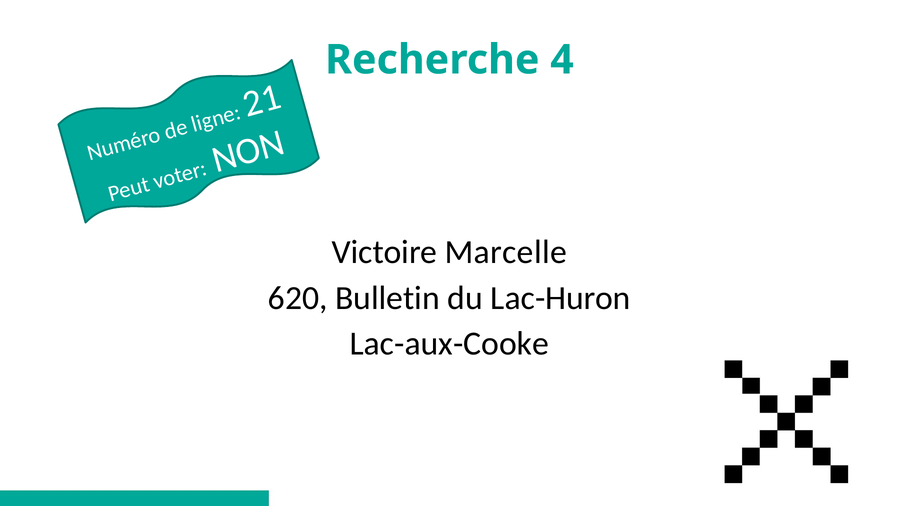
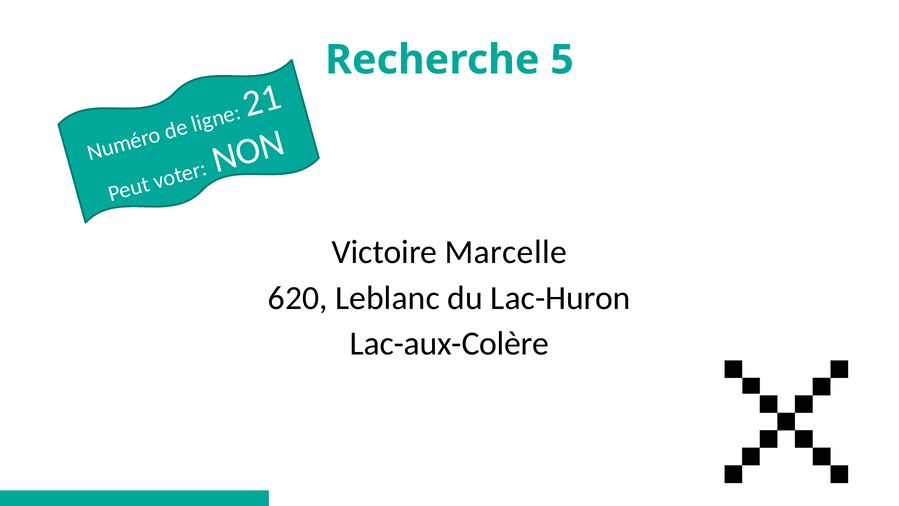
4: 4 -> 5 (562, 60)
Bulletin: Bulletin -> Leblanc (387, 298)
Lac-aux-Cooke: Lac-aux-Cooke -> Lac-aux-Colère (449, 344)
